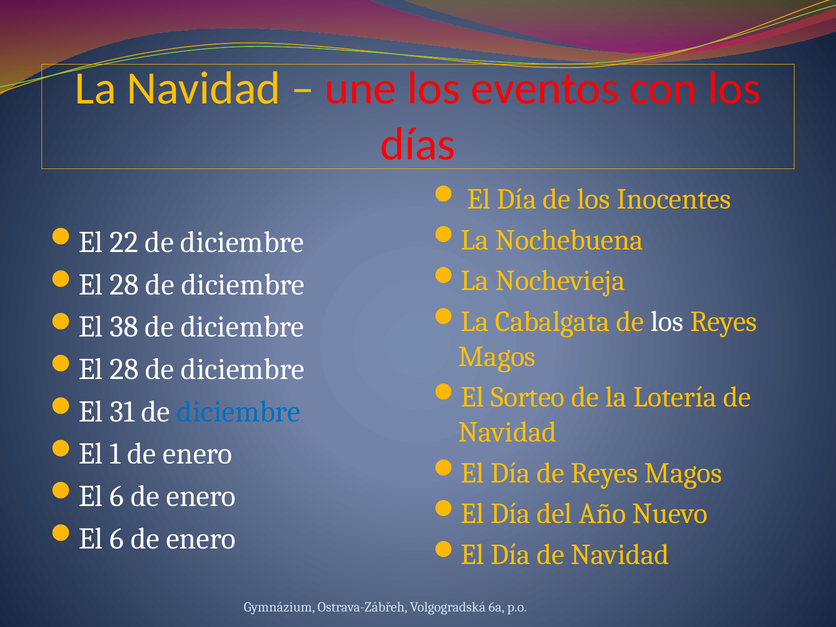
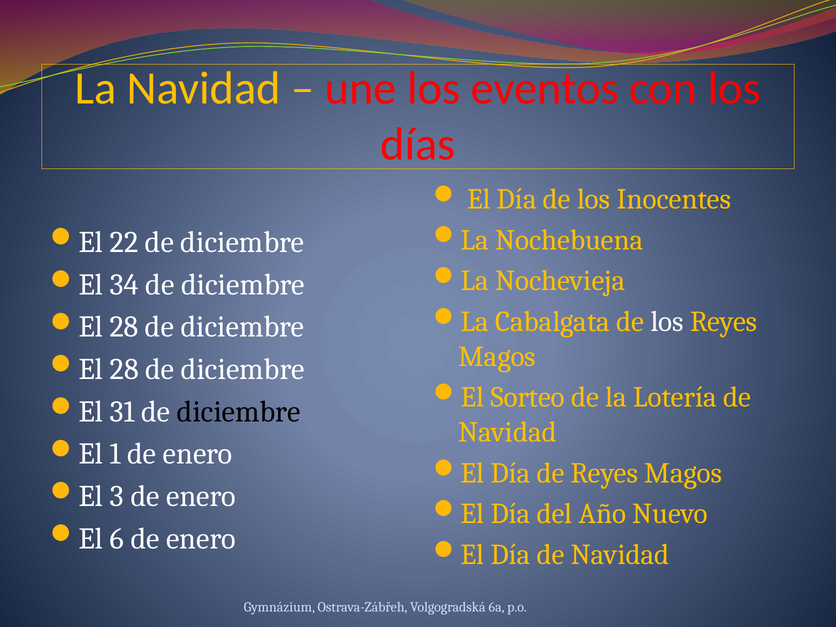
28: 28 -> 34 (124, 285)
38: 38 -> 28 (124, 327)
diciembre colour: blue -> black (239, 412)
6: 6 -> 3 (117, 496)
